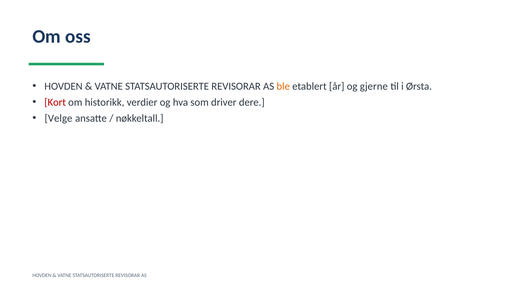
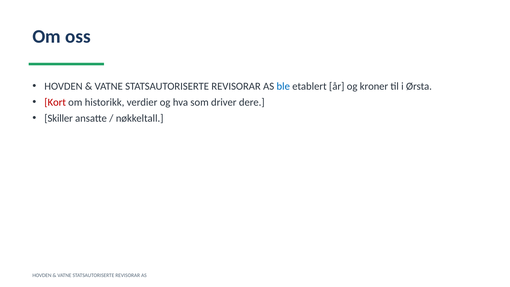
ble colour: orange -> blue (283, 86)
gjerne: gjerne -> kroner (374, 86)
Velge: Velge -> Skiller (59, 118)
